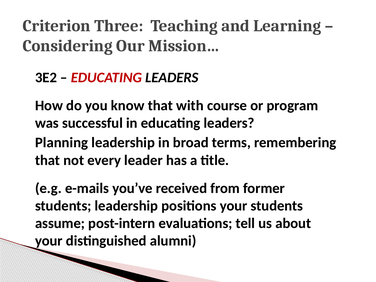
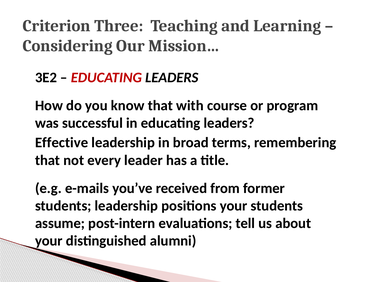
Planning: Planning -> Effective (62, 143)
